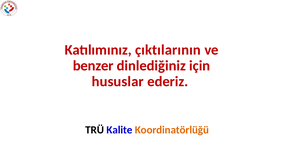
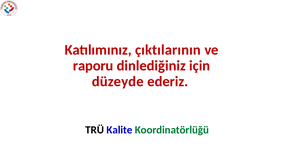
benzer: benzer -> raporu (93, 66)
hususlar: hususlar -> düzeyde (118, 82)
Koordinatörlüğü colour: orange -> green (172, 130)
